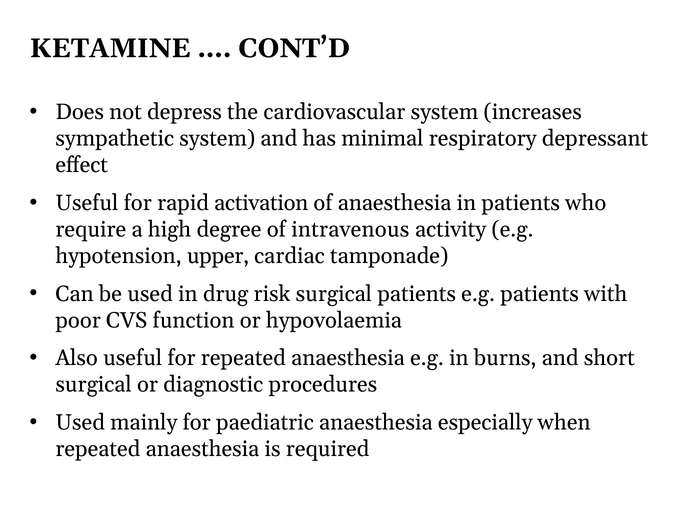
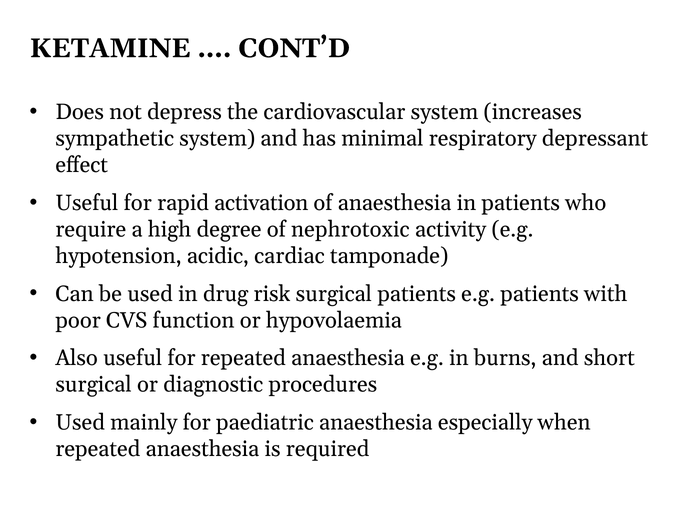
intravenous: intravenous -> nephrotoxic (350, 229)
upper: upper -> acidic (218, 256)
